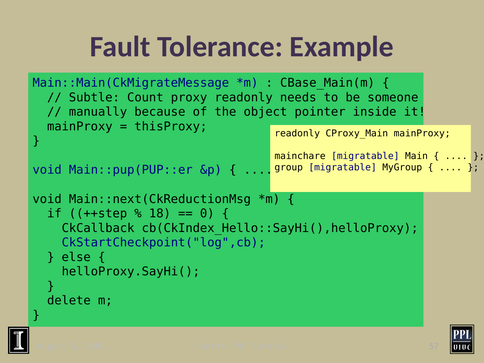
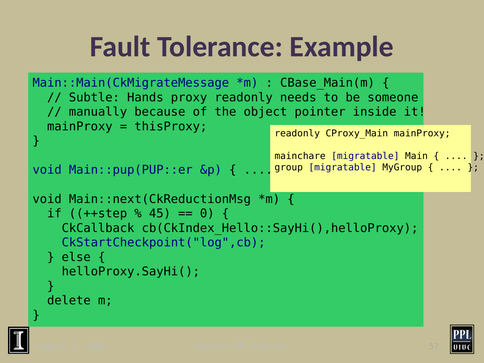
Count: Count -> Hands (145, 97)
18: 18 -> 45 (160, 214)
